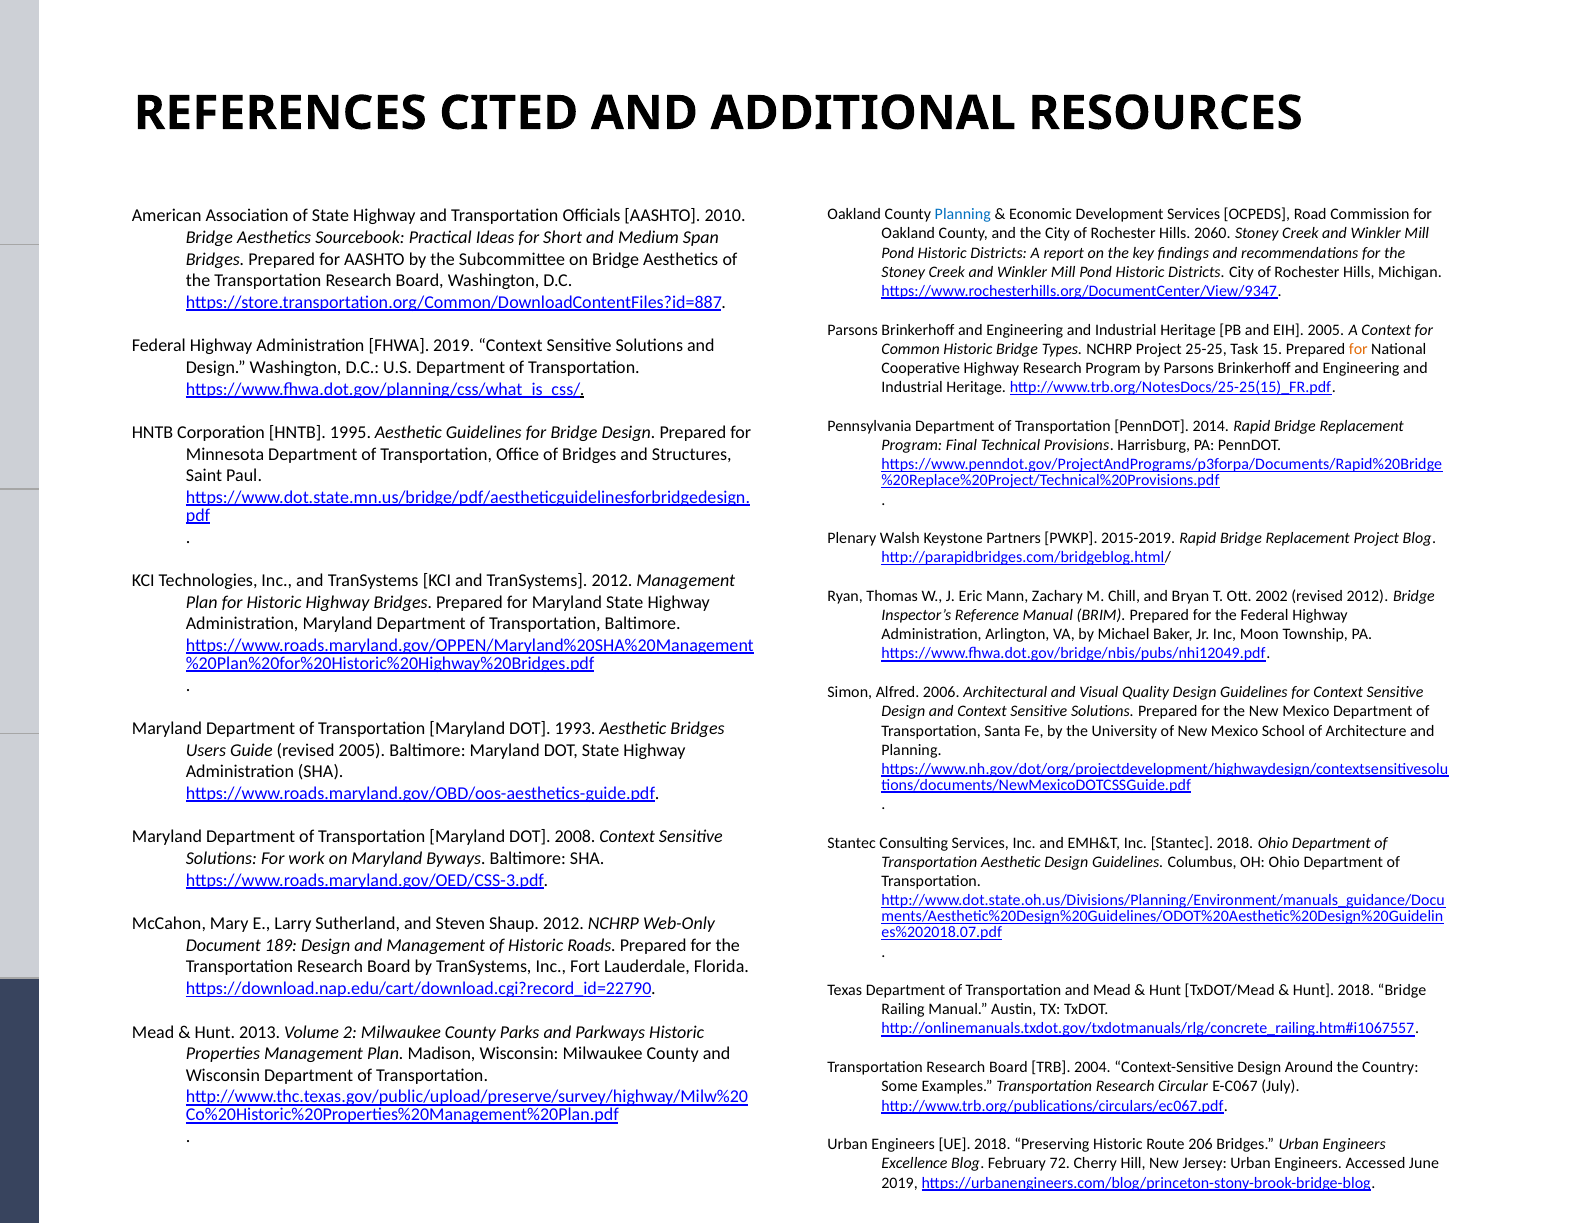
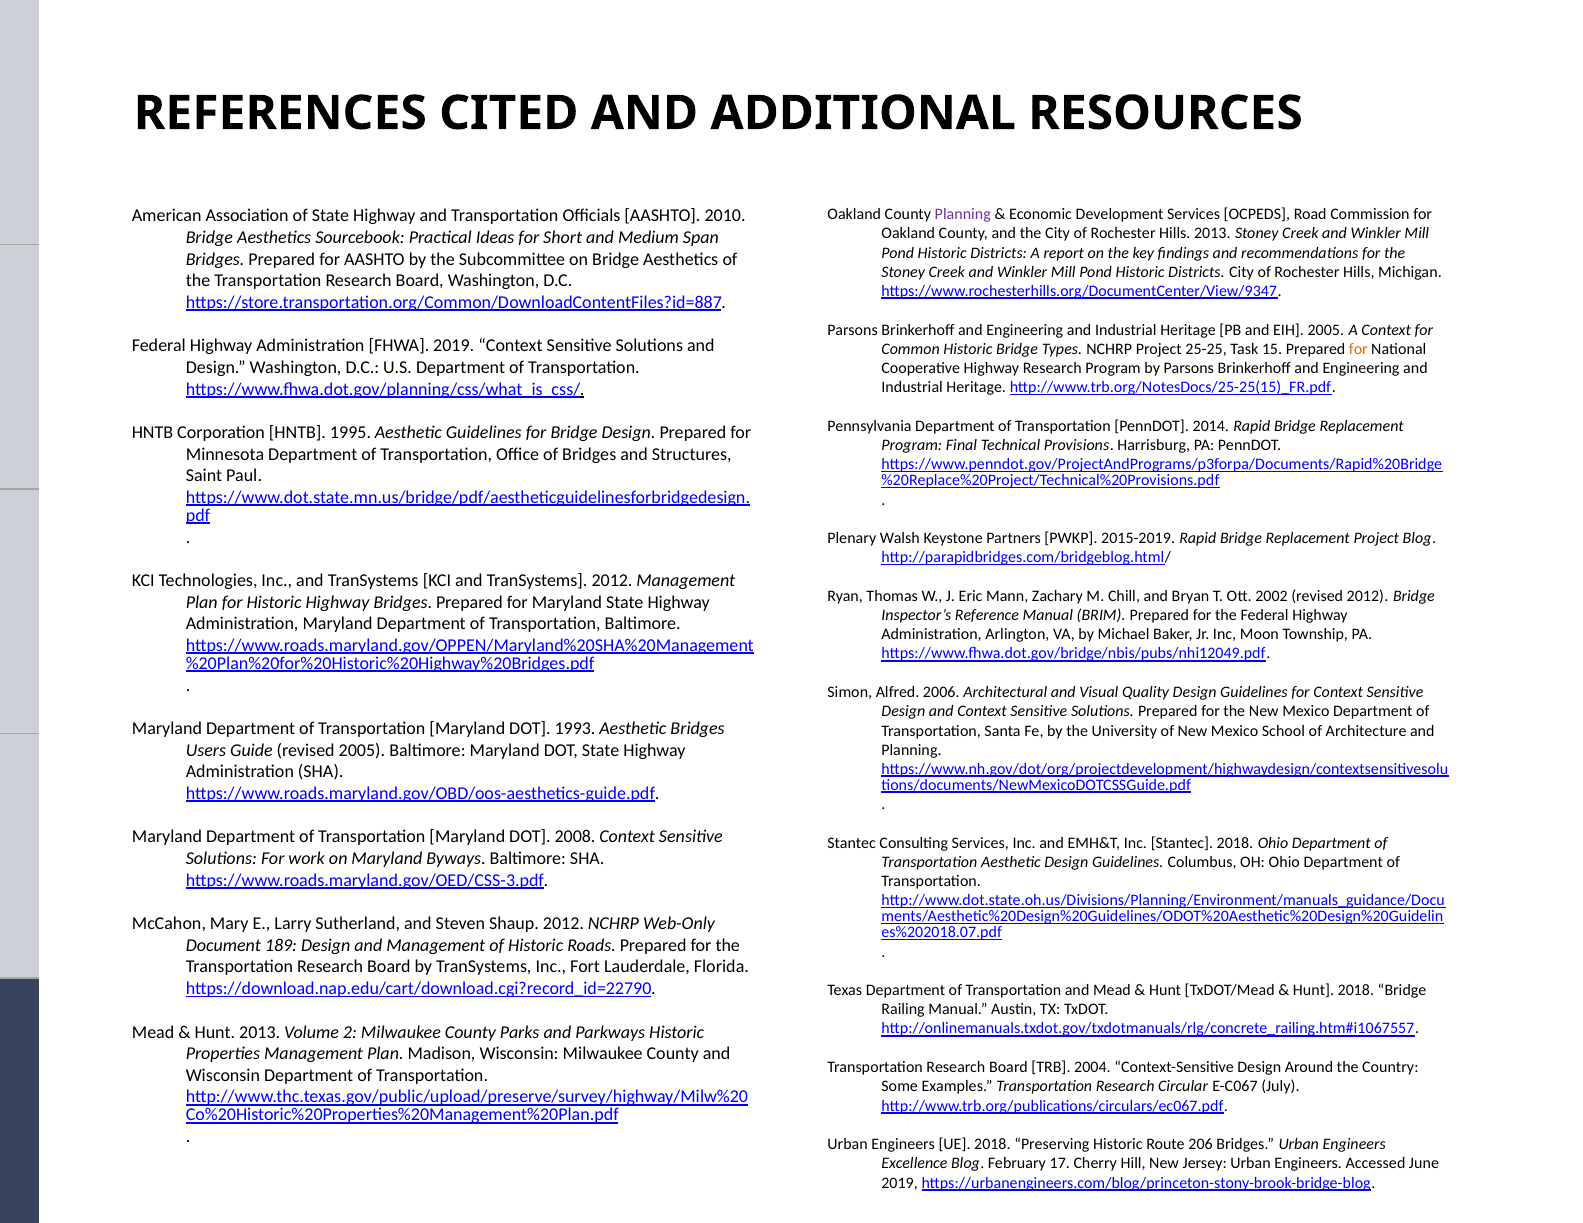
Planning colour: blue -> purple (963, 215)
Hills 2060: 2060 -> 2013 (1212, 234)
72: 72 -> 17 (1060, 1164)
